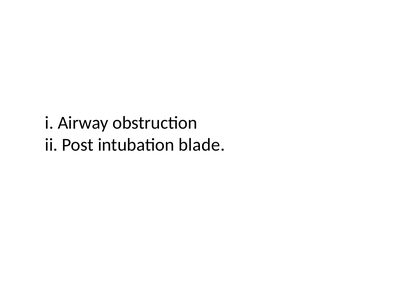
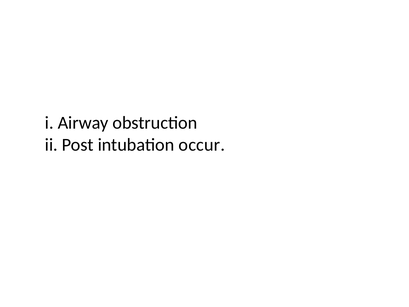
blade: blade -> occur (202, 145)
